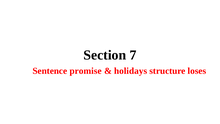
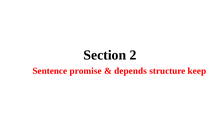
7: 7 -> 2 (133, 55)
holidays: holidays -> depends (131, 71)
loses: loses -> keep (197, 71)
